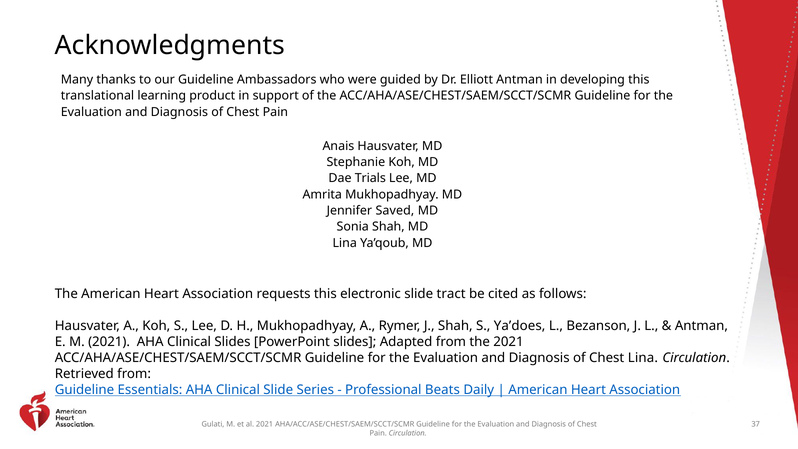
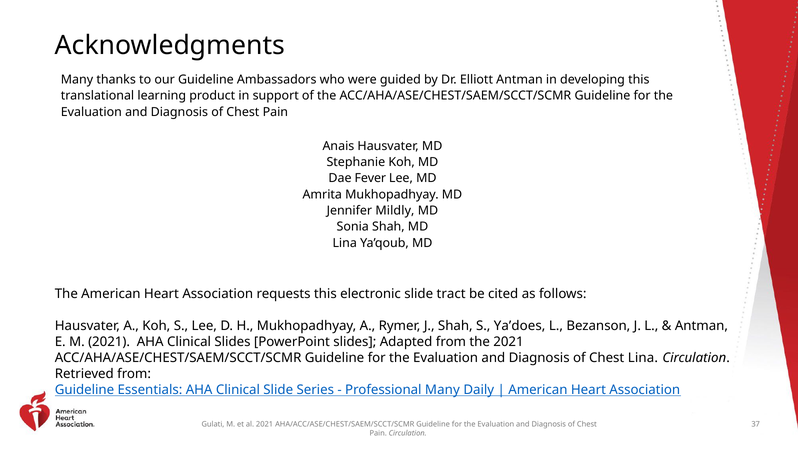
Trials: Trials -> Fever (370, 178)
Saved: Saved -> Mildly (395, 211)
Professional Beats: Beats -> Many (442, 390)
